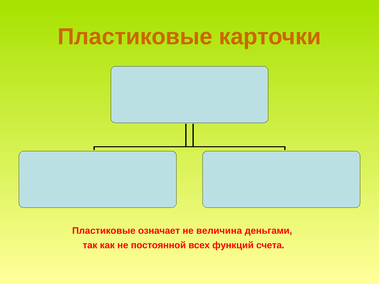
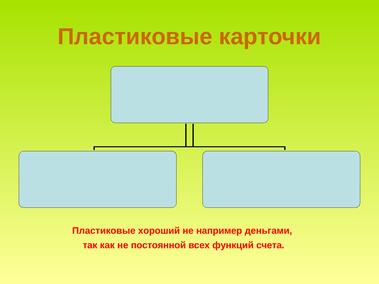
означает: означает -> хороший (159, 231)
величина: величина -> например (219, 231)
